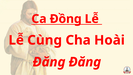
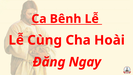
Đồng: Đồng -> Bênh (66, 19)
Đăng Đăng: Đăng -> Ngay (85, 62)
